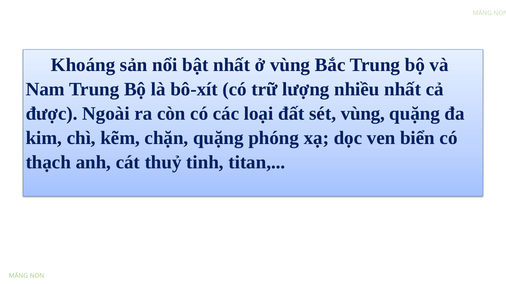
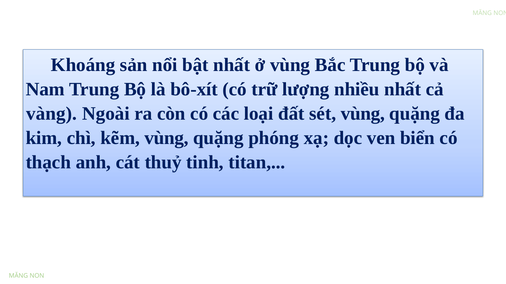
được: được -> vàng (52, 114)
kẽm chặn: chặn -> vùng (167, 138)
